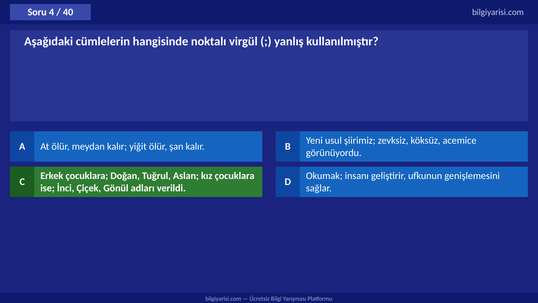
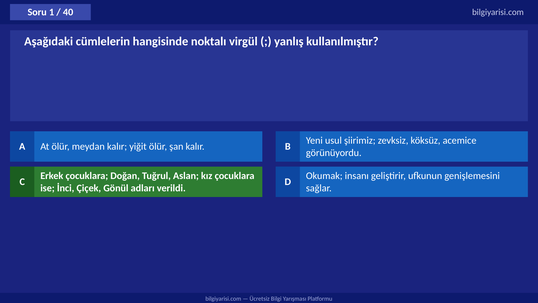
4: 4 -> 1 (52, 12)
